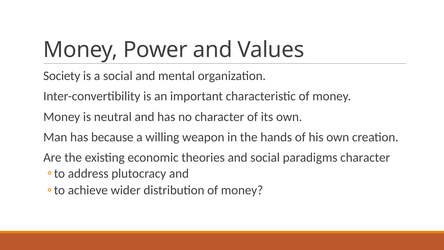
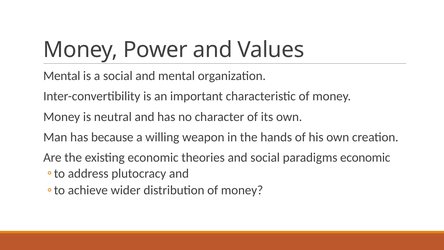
Society: Society -> Mental (62, 76)
paradigms character: character -> economic (365, 158)
